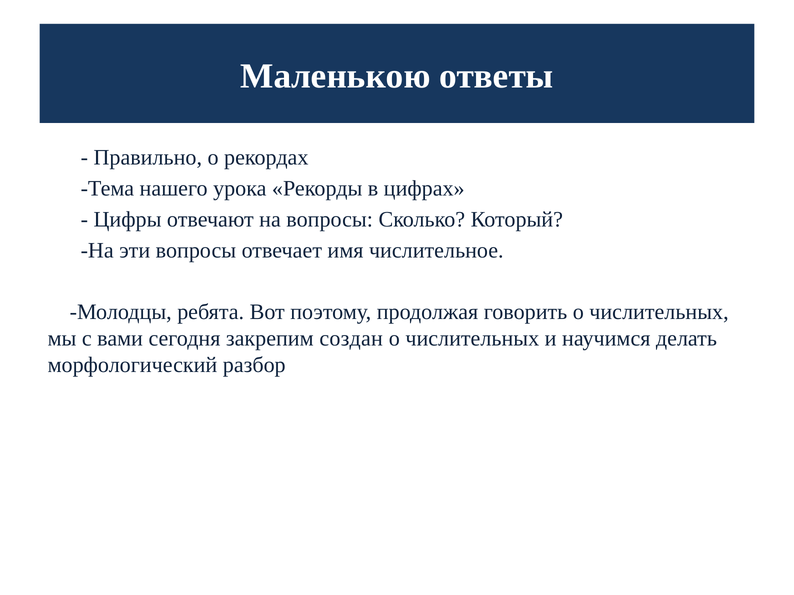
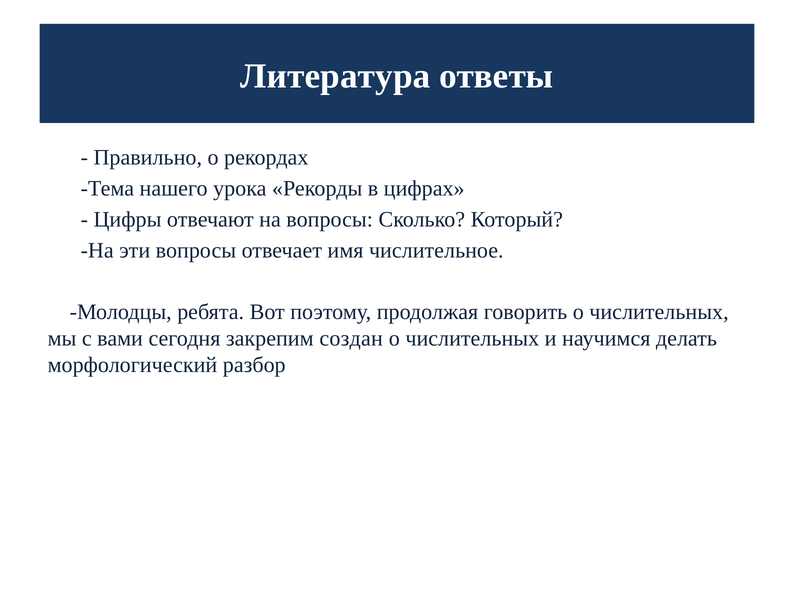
Маленькою: Маленькою -> Литература (335, 76)
